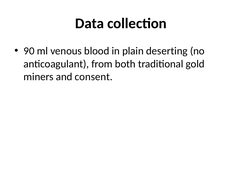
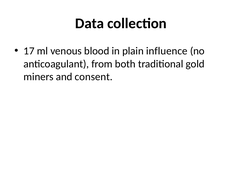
90: 90 -> 17 (29, 51)
deserting: deserting -> influence (167, 51)
